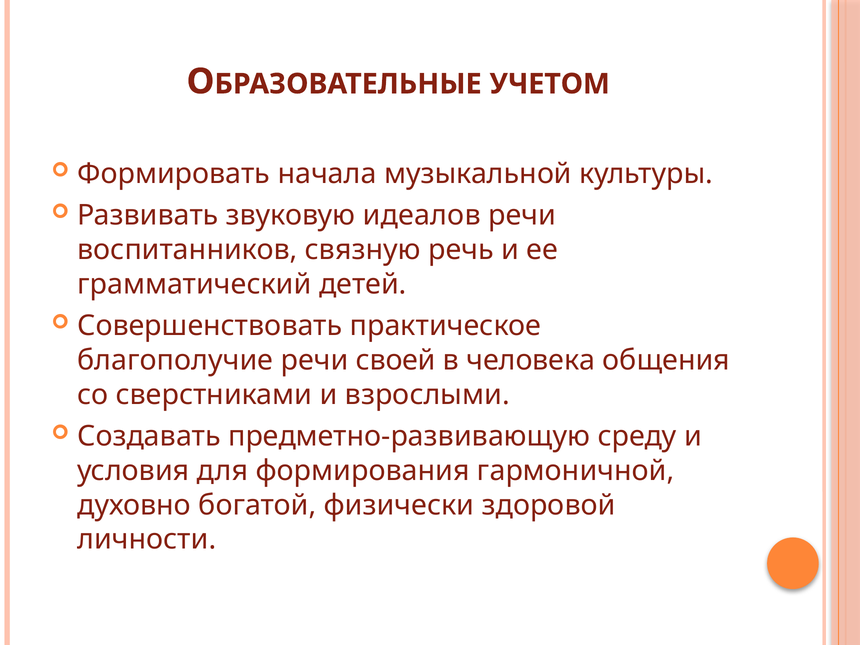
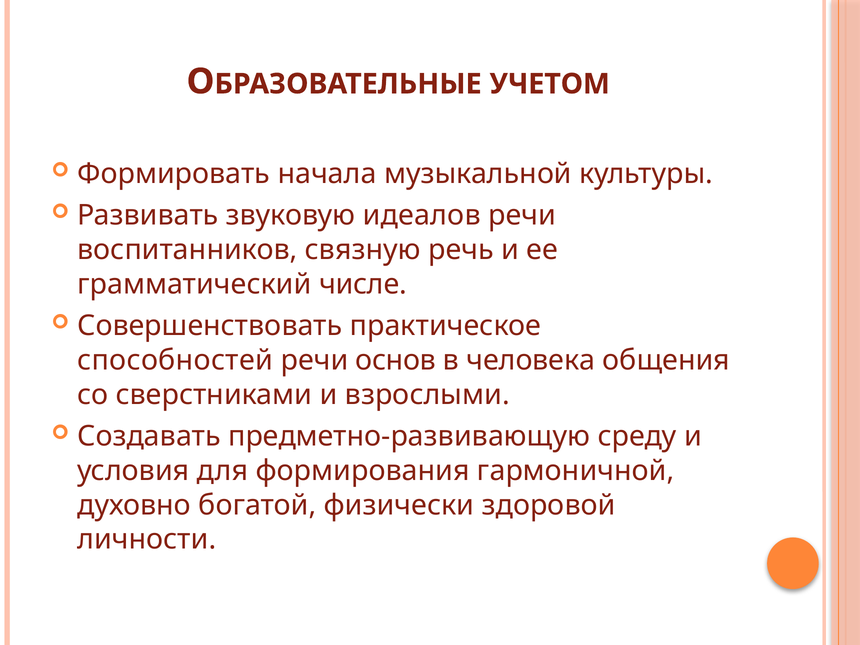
детей: детей -> числе (363, 284)
благополучие: благополучие -> способностей (175, 360)
своей: своей -> основ (396, 360)
